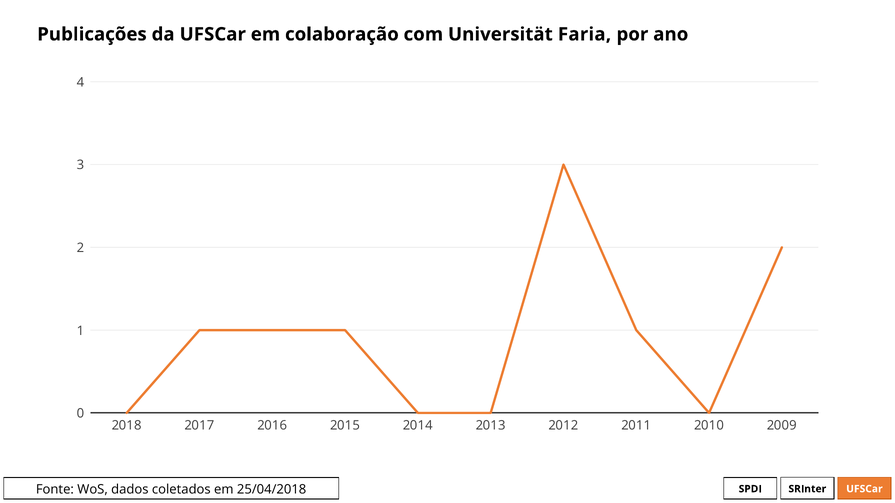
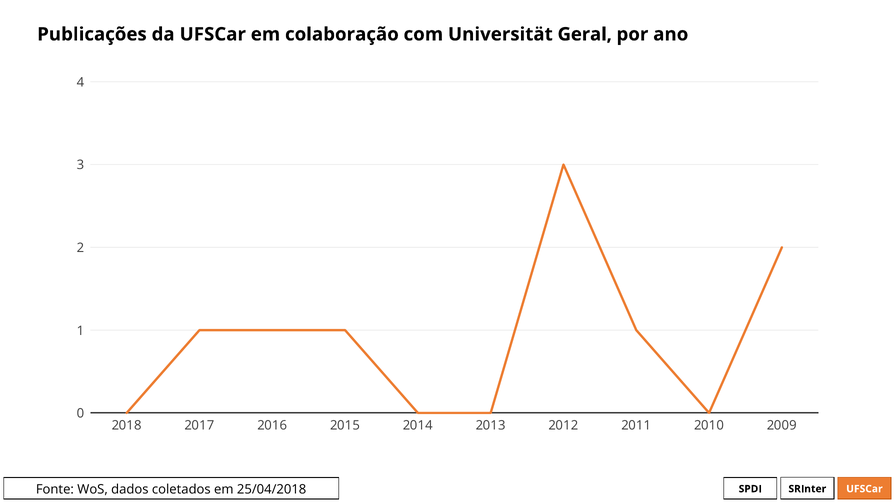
Faria: Faria -> Geral (585, 34)
